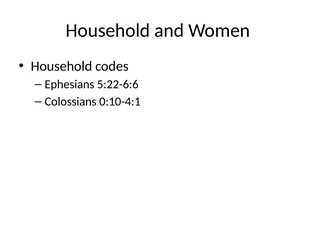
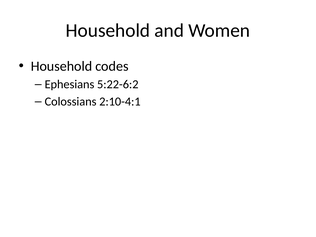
5:22-6:6: 5:22-6:6 -> 5:22-6:2 (118, 84)
0:10-4:1: 0:10-4:1 -> 2:10-4:1 (120, 102)
